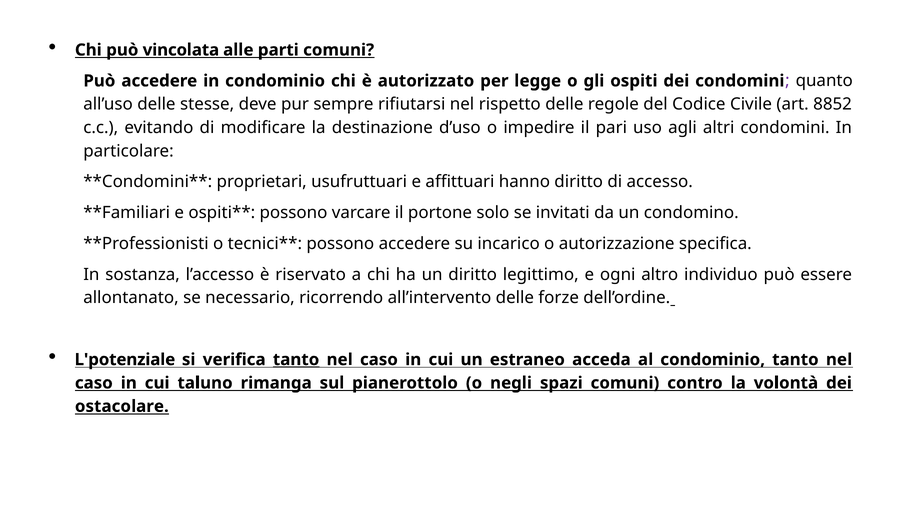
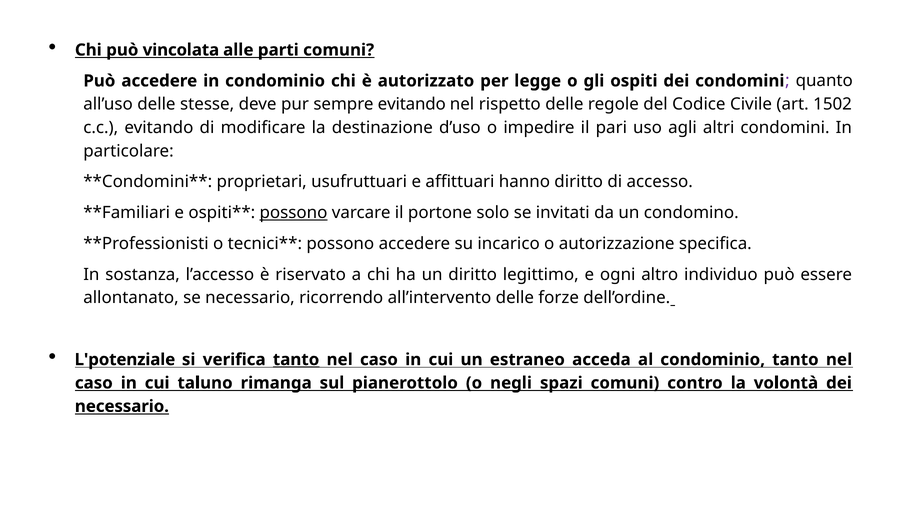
sempre rifiutarsi: rifiutarsi -> evitando (412, 104)
8852: 8852 -> 1502 (833, 104)
possono underline: none -> present (294, 213)
ostacolare: ostacolare -> necessario (122, 407)
